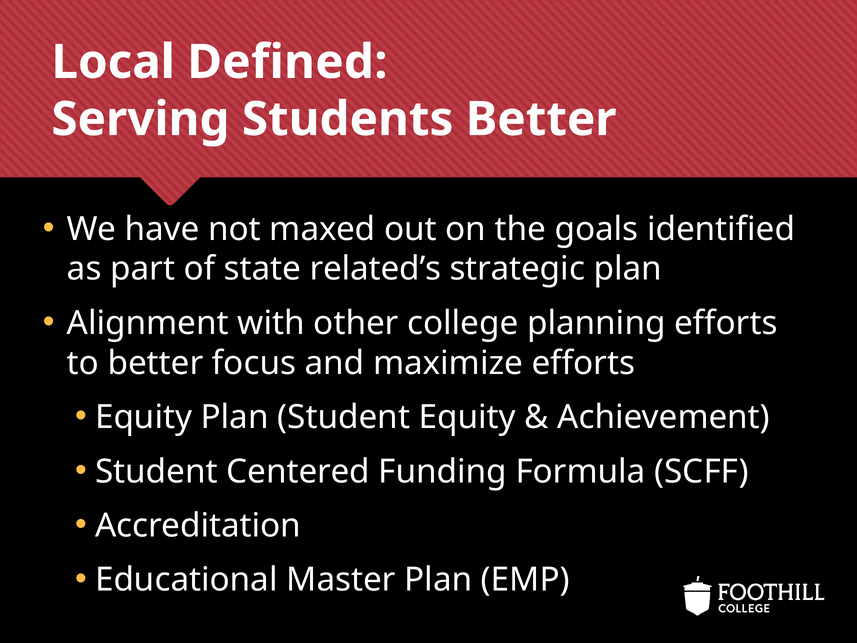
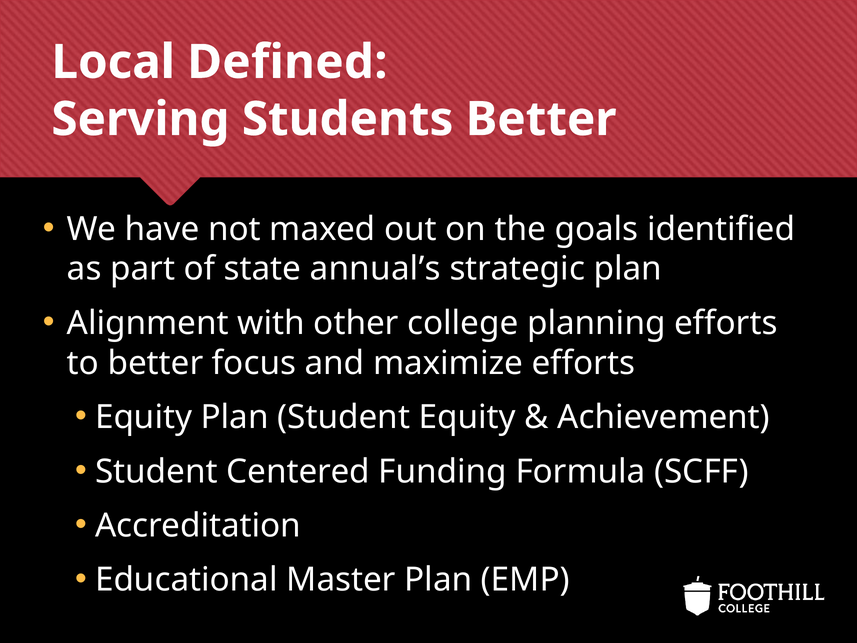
related’s: related’s -> annual’s (375, 269)
